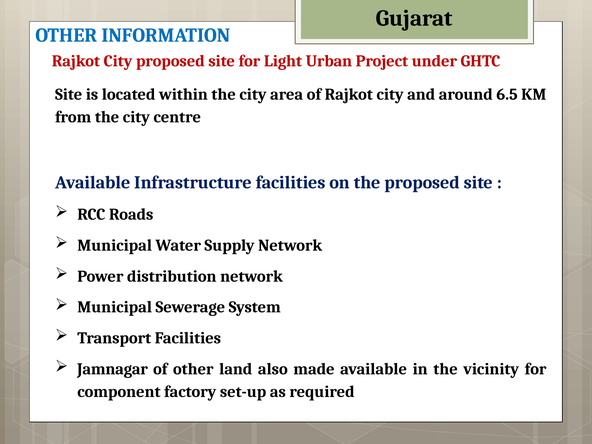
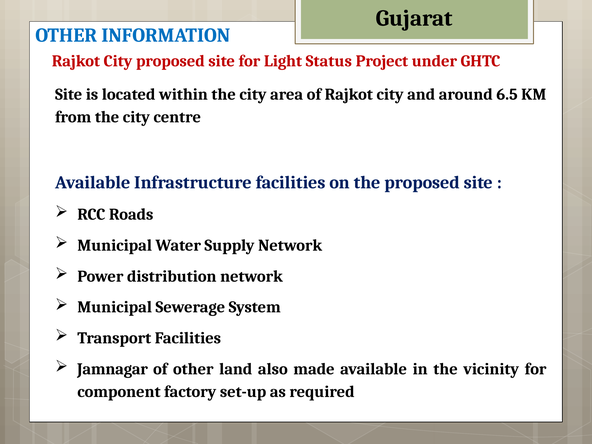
Urban: Urban -> Status (329, 61)
